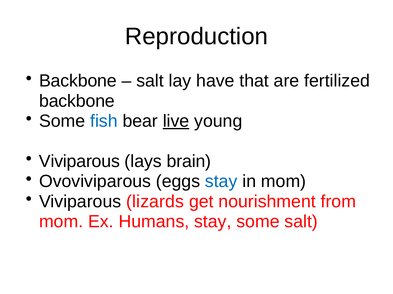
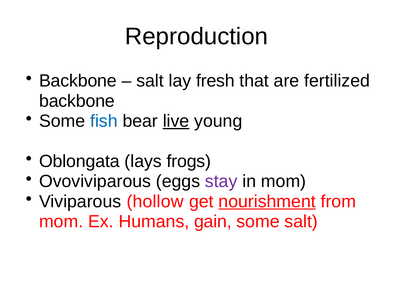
have: have -> fresh (215, 81)
Viviparous: Viviparous -> Oblongata (79, 162)
brain: brain -> frogs (189, 162)
stay colour: blue -> purple (221, 182)
lizards: lizards -> hollow (155, 202)
nourishment underline: none -> present (267, 202)
Humans stay: stay -> gain (213, 222)
